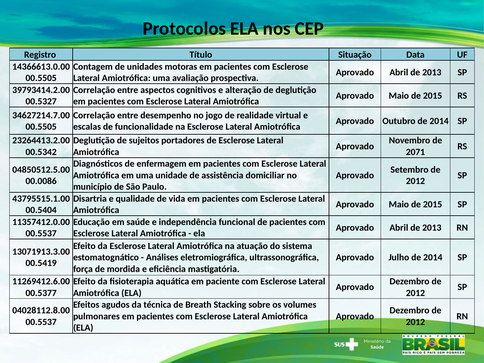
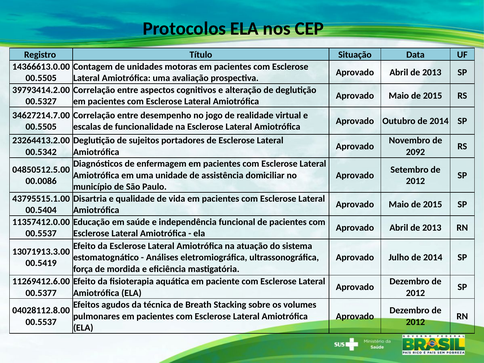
2071: 2071 -> 2092 (415, 152)
